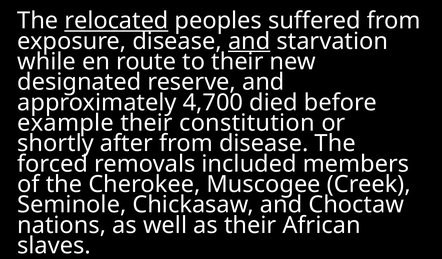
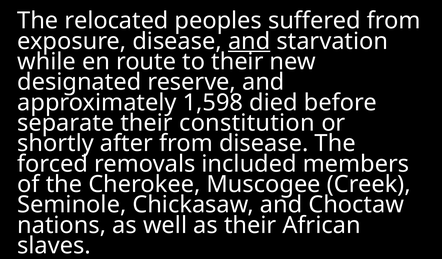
relocated underline: present -> none (116, 21)
4,700: 4,700 -> 1,598 (213, 103)
example: example -> separate (66, 123)
